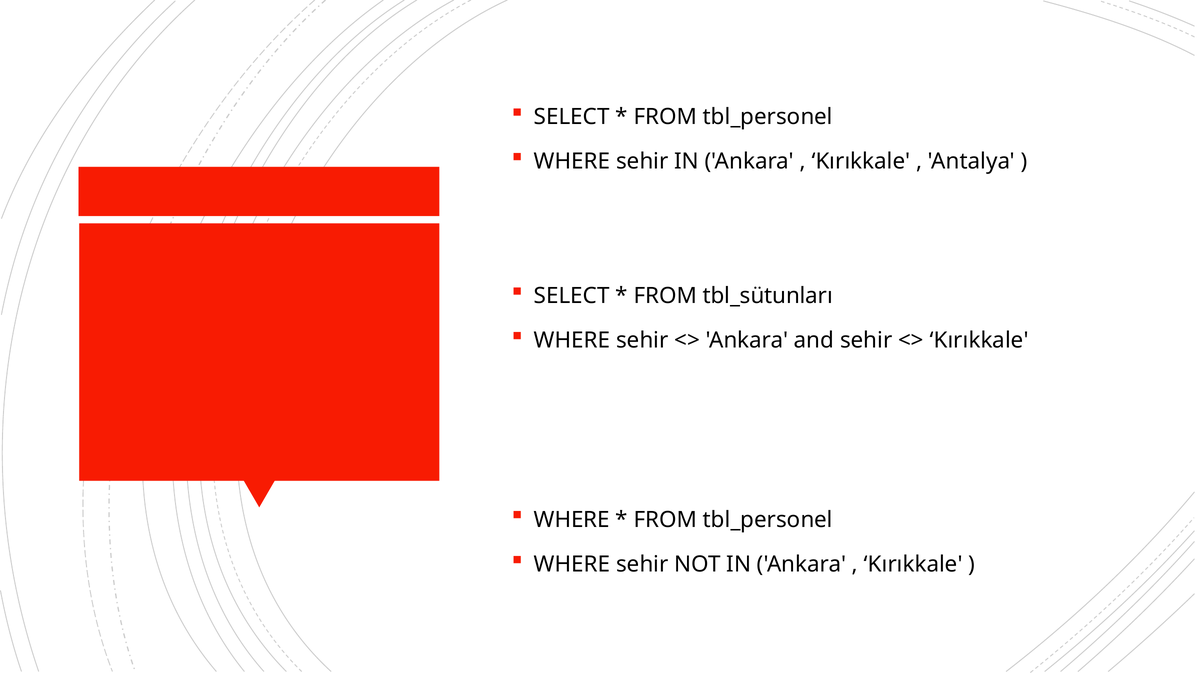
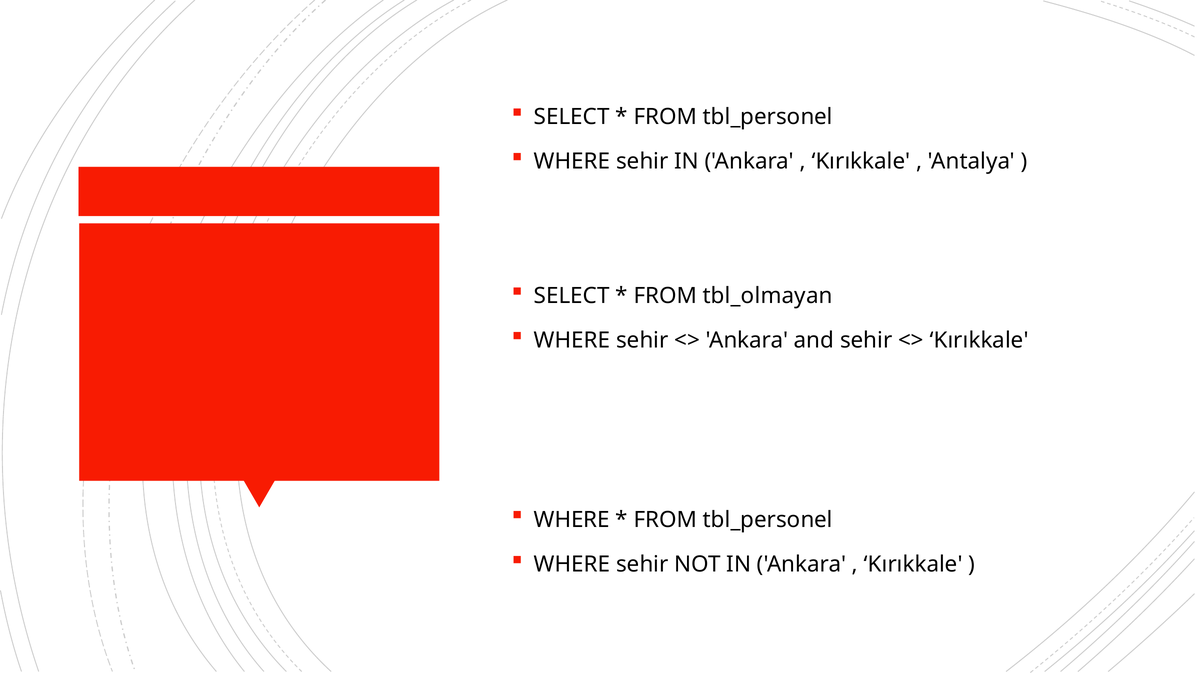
tbl_sütunları: tbl_sütunları -> tbl_olmayan (768, 296)
